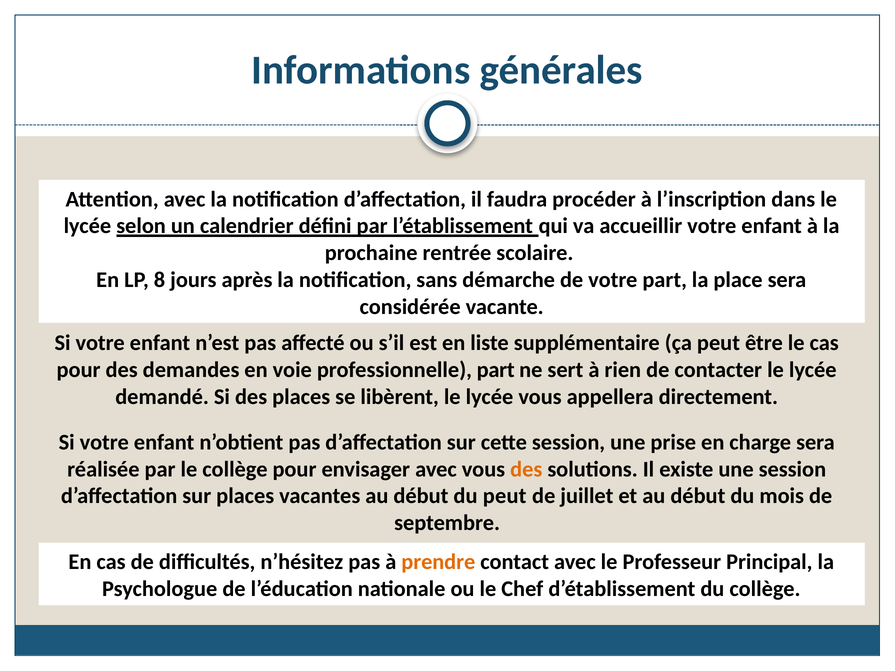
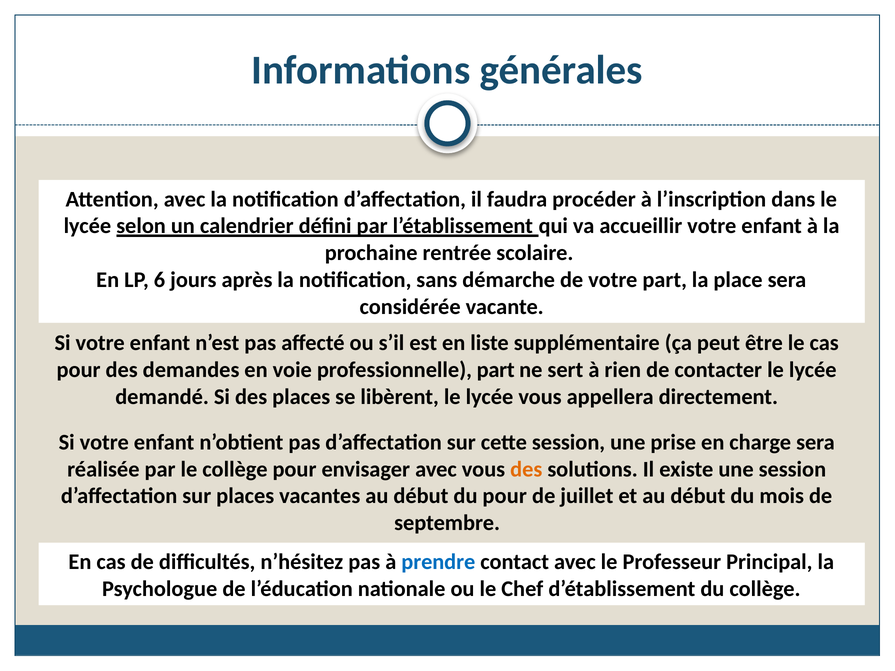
8: 8 -> 6 (159, 280)
du peut: peut -> pour (505, 496)
prendre colour: orange -> blue (438, 562)
